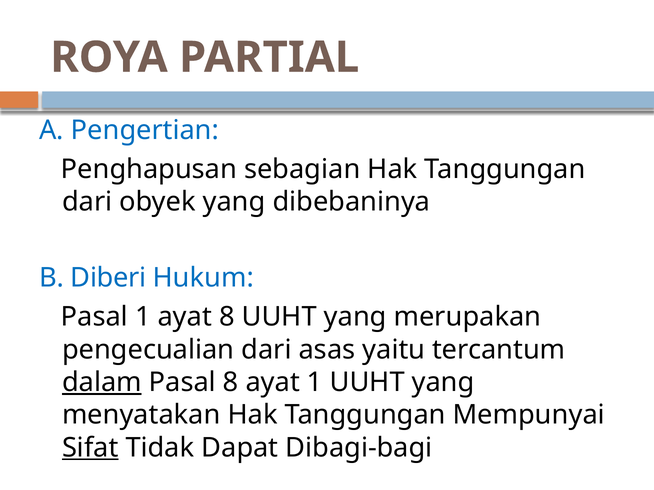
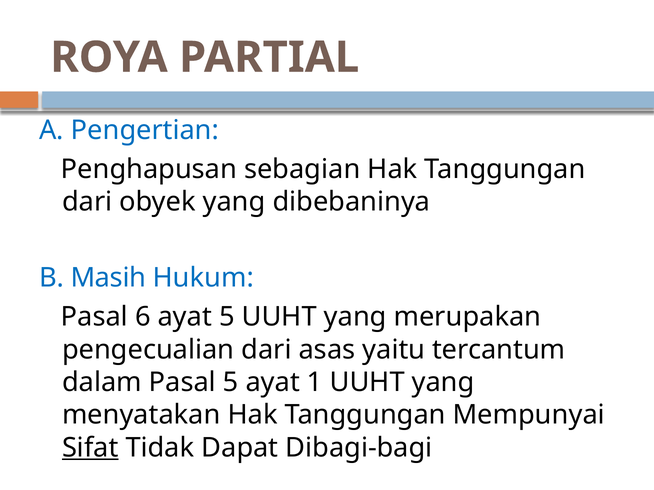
Diberi: Diberi -> Masih (108, 278)
Pasal 1: 1 -> 6 (143, 317)
ayat 8: 8 -> 5 (227, 317)
dalam underline: present -> none (102, 383)
Pasal 8: 8 -> 5 (231, 383)
